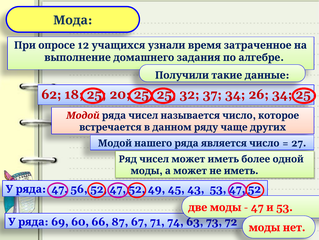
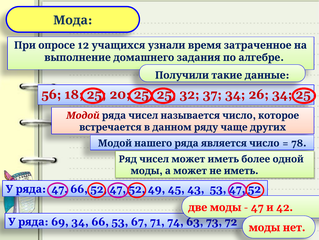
62: 62 -> 56 (51, 94)
27: 27 -> 78 (299, 143)
56: 56 -> 66 (79, 189)
47 53: 53 -> 42 (285, 207)
69 60: 60 -> 34 (80, 221)
66 87: 87 -> 53 (120, 221)
